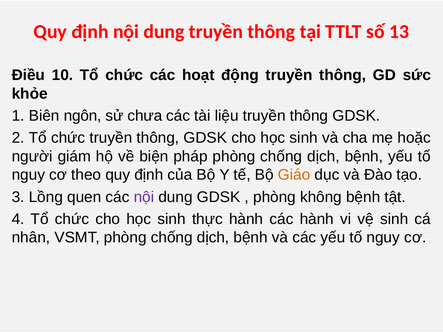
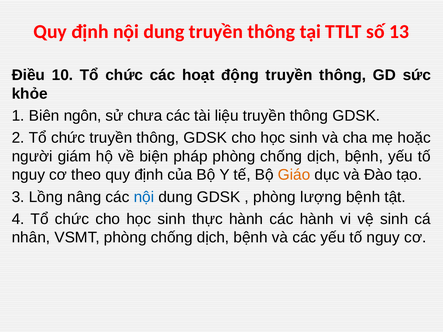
quen: quen -> nâng (84, 197)
nội colour: purple -> blue (144, 197)
không: không -> lượng (321, 197)
